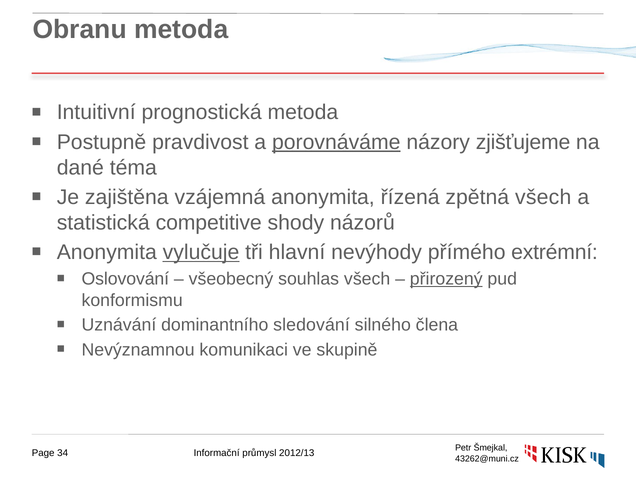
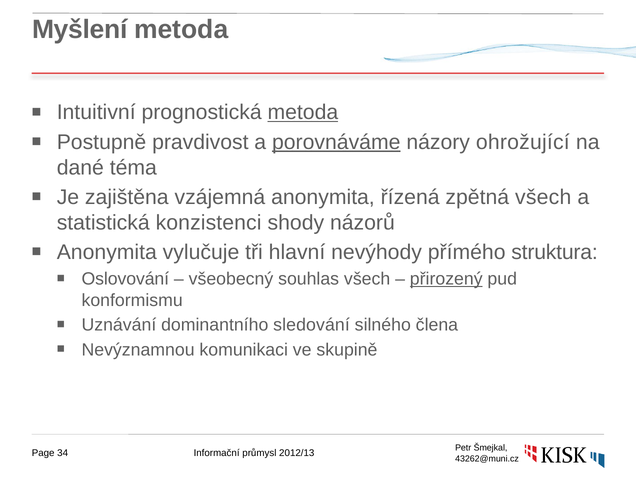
Obranu: Obranu -> Myšlení (80, 29)
metoda underline: none -> present (303, 112)
zjišťujeme: zjišťujeme -> ohrožující (523, 142)
competitive: competitive -> konzistenci (209, 223)
vylučuje underline: present -> none (201, 252)
extrémní: extrémní -> struktura (555, 252)
